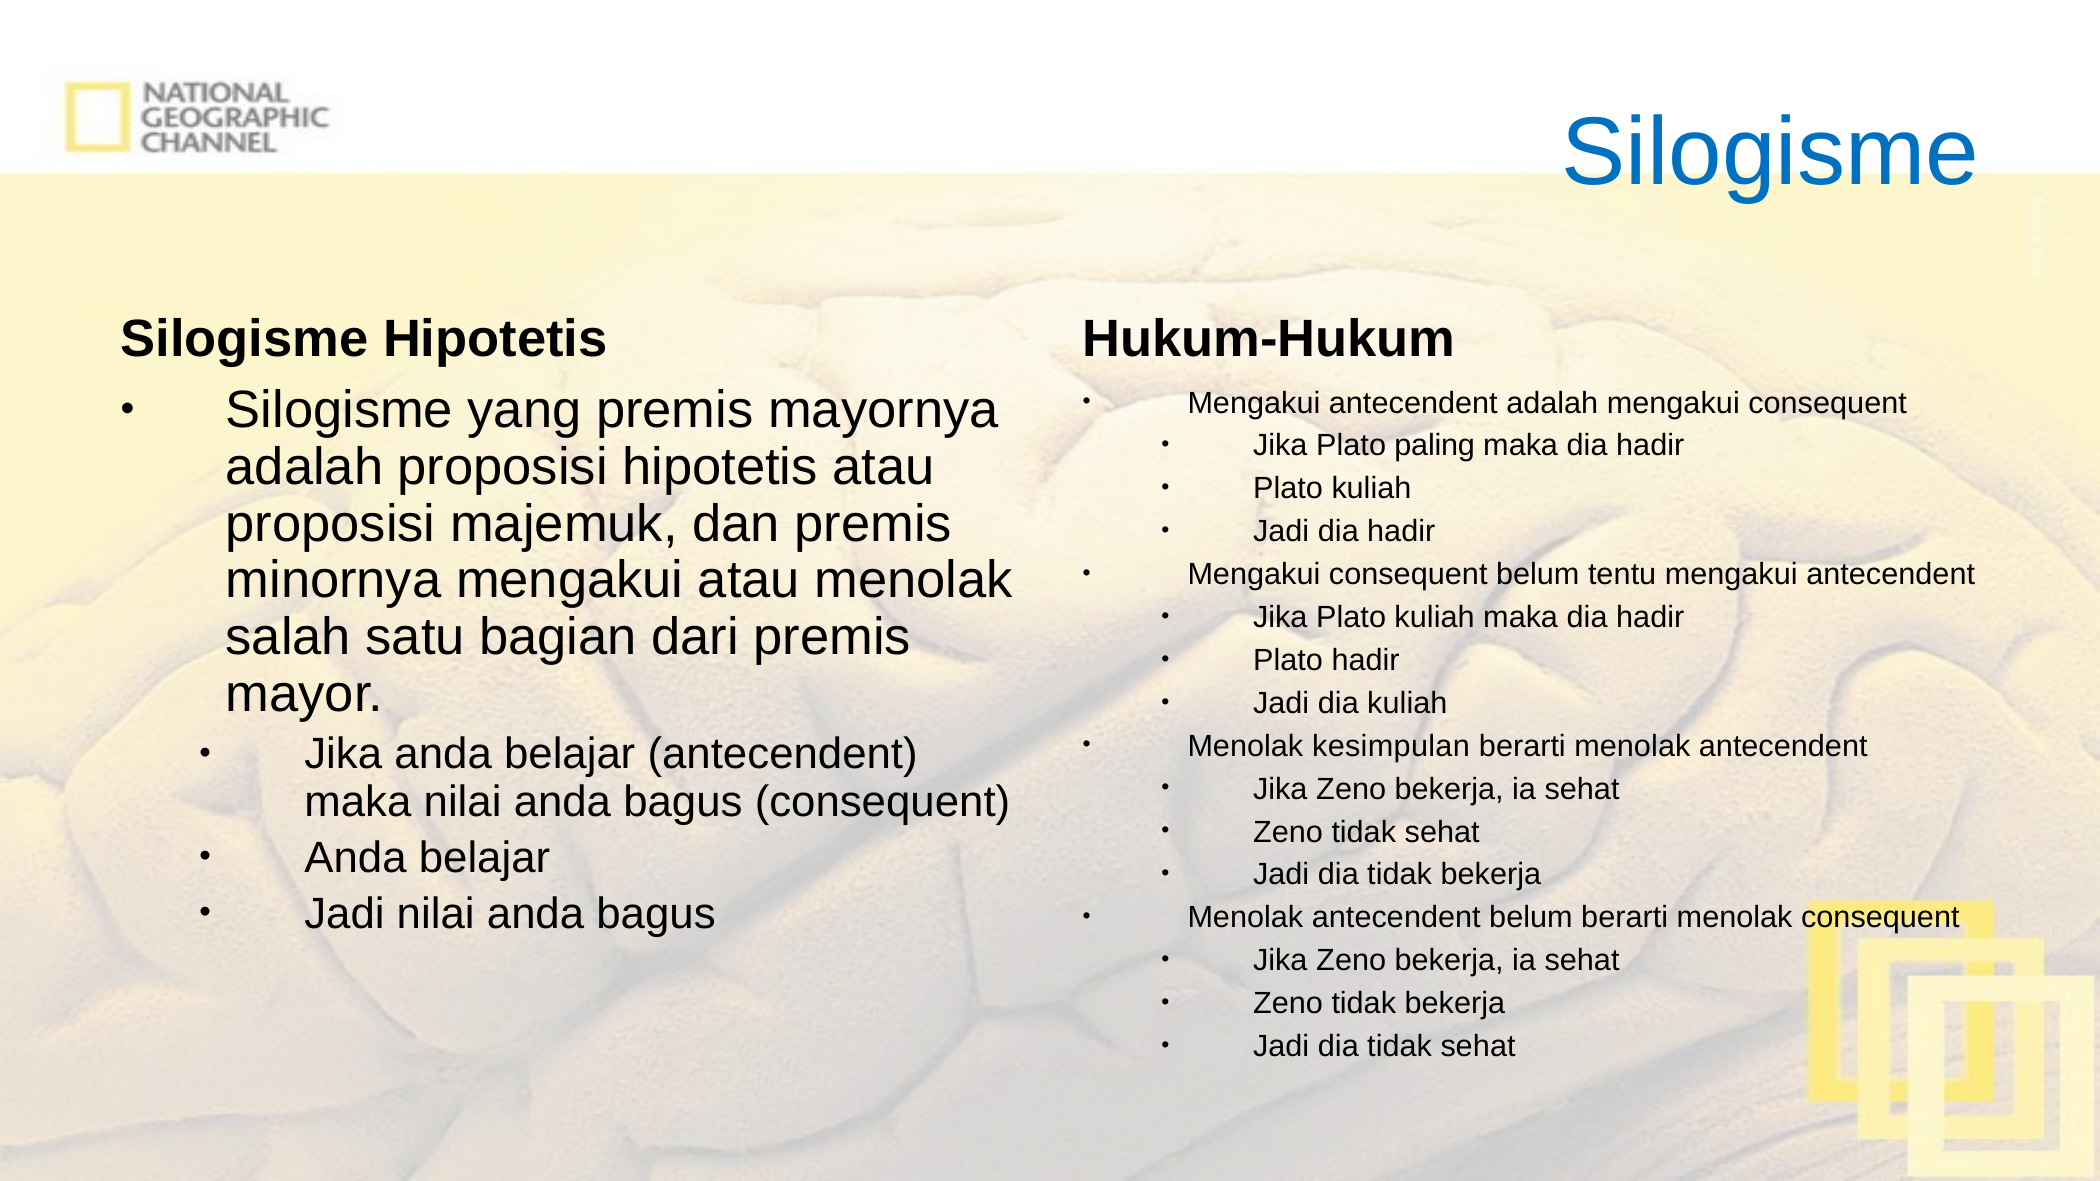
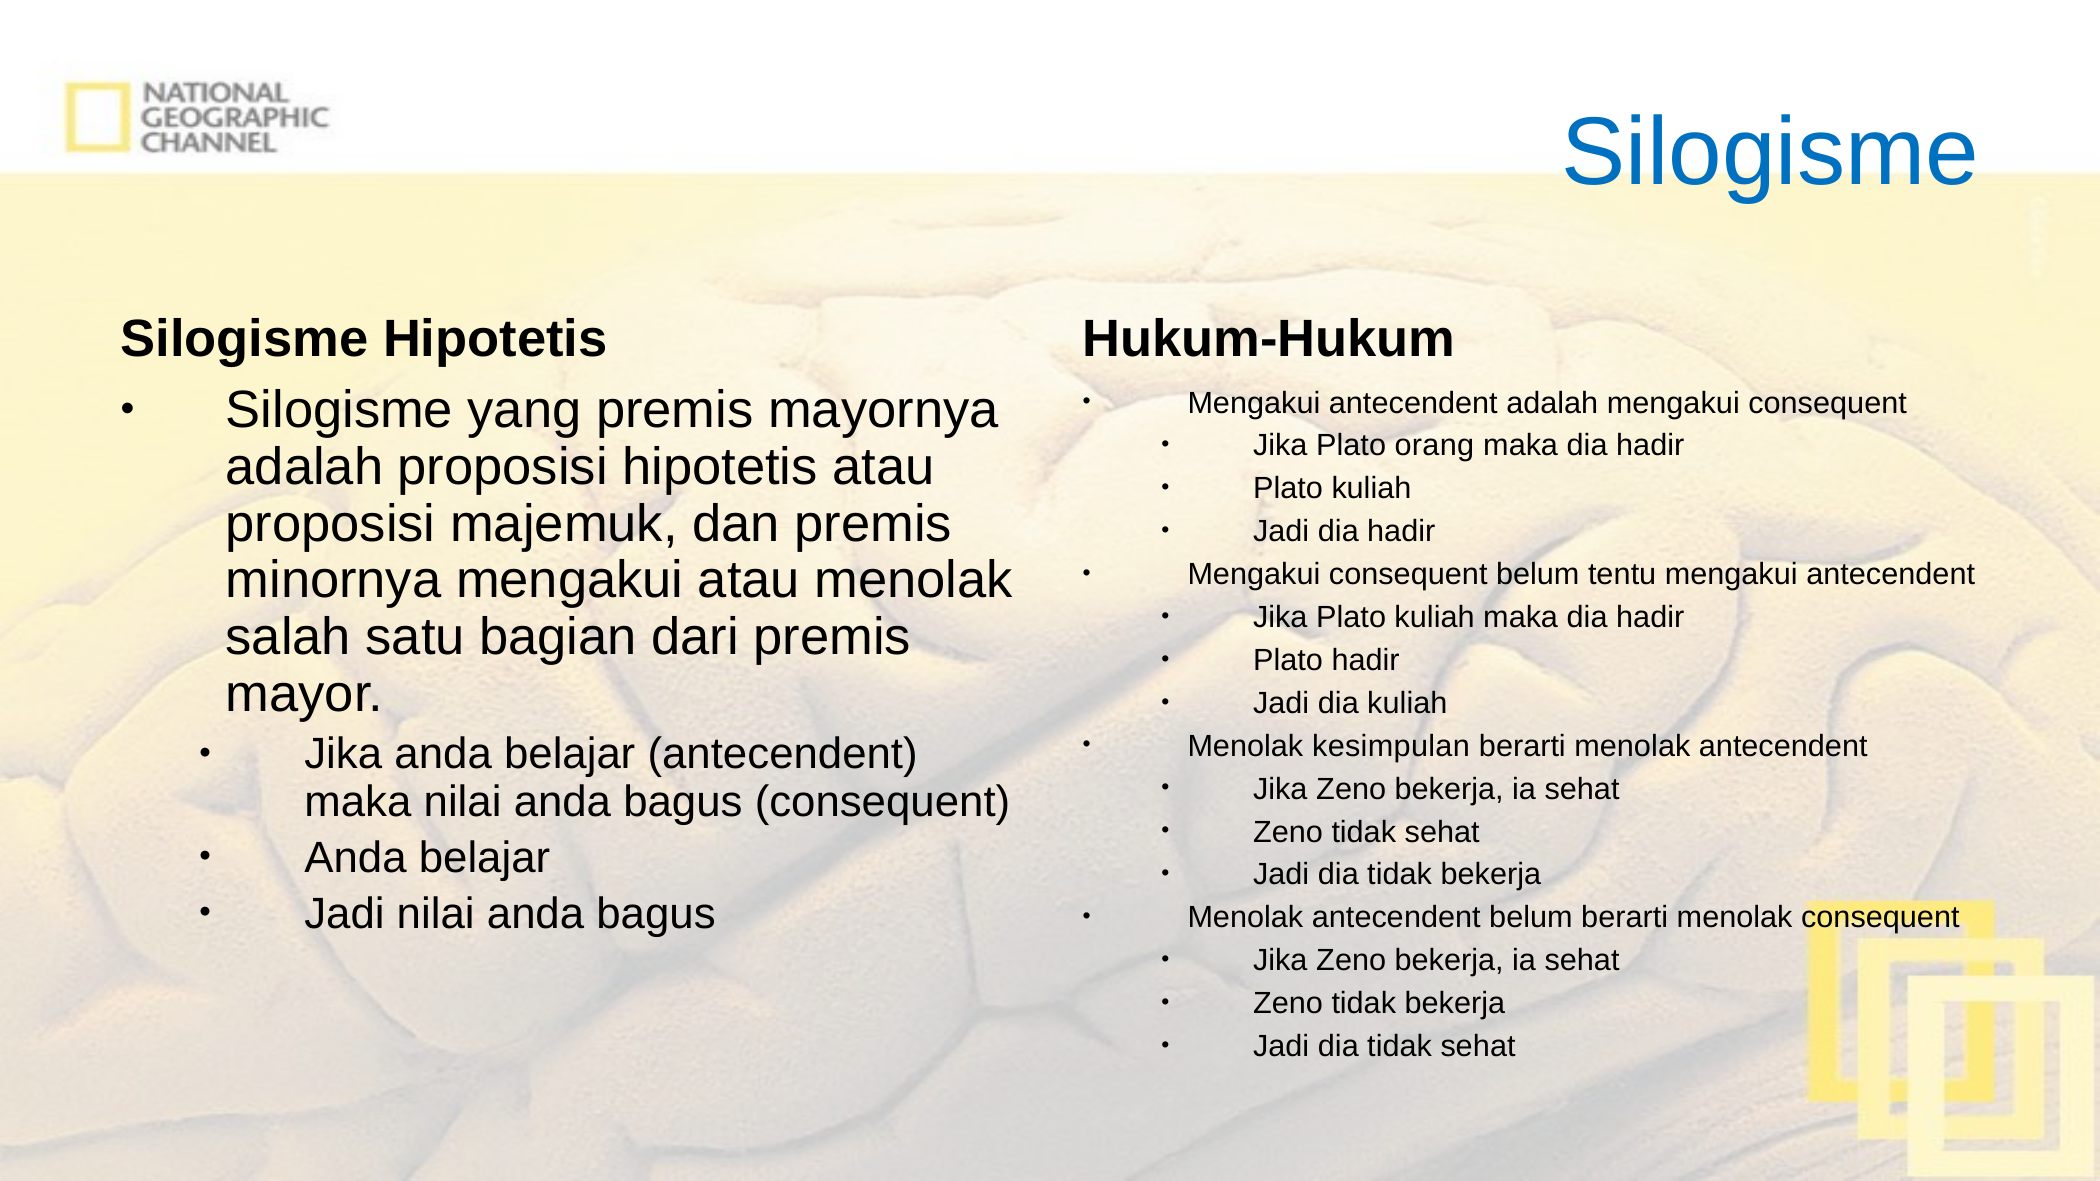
paling: paling -> orang (1434, 446)
